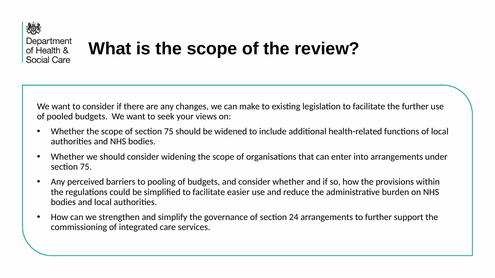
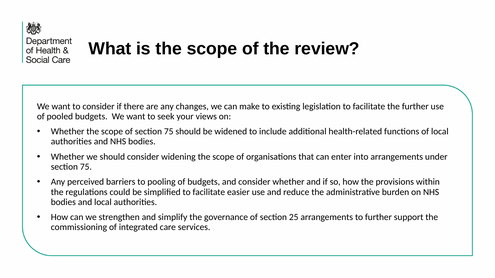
24: 24 -> 25 (294, 217)
